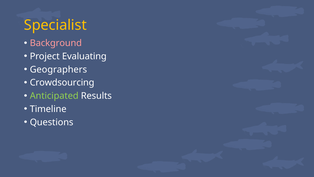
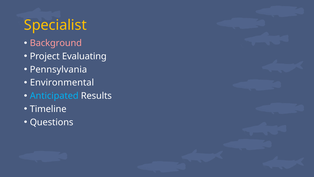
Geographers: Geographers -> Pennsylvania (58, 69)
Crowdsourcing: Crowdsourcing -> Environmental (62, 83)
Anticipated colour: light green -> light blue (54, 96)
